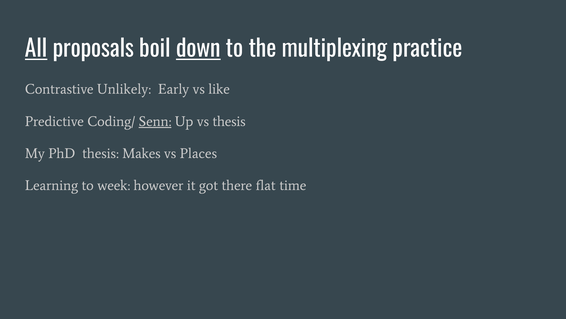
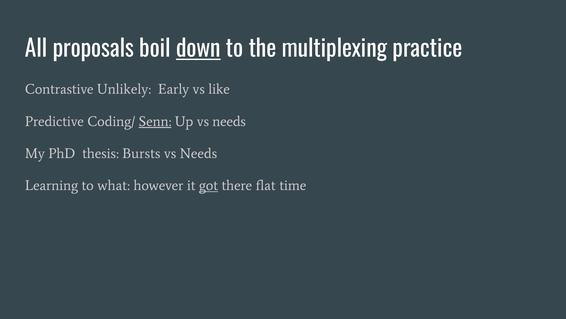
All underline: present -> none (36, 49)
Up vs thesis: thesis -> needs (229, 121)
Makes: Makes -> Bursts (141, 153)
Places: Places -> Needs (198, 153)
week: week -> what (114, 185)
got underline: none -> present (208, 185)
